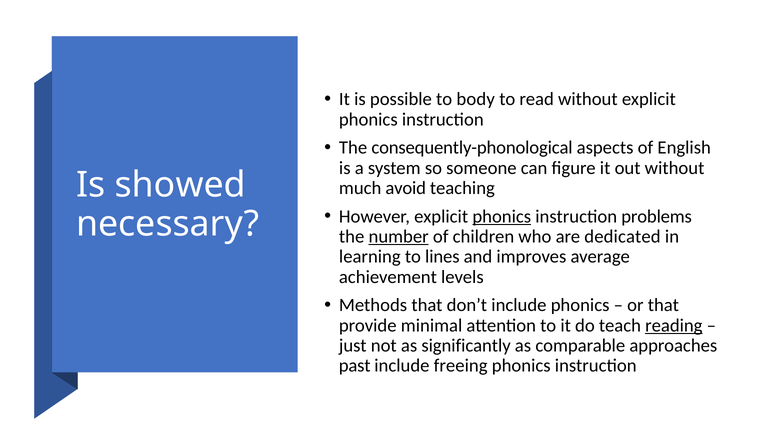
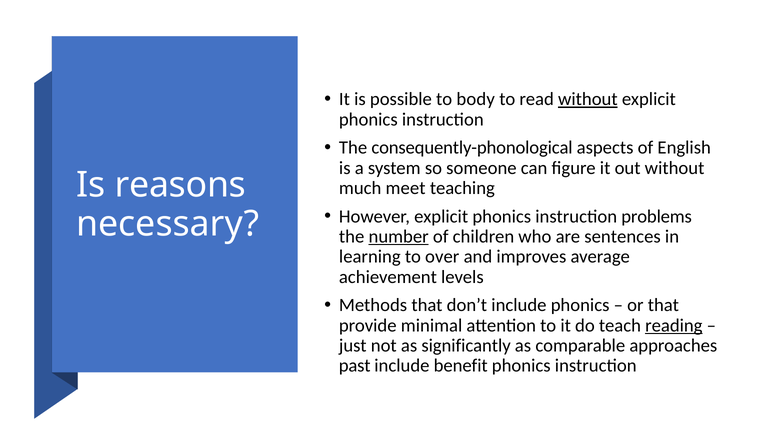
without underline: none -> present (588, 99)
showed: showed -> reasons (180, 185)
avoid: avoid -> meet (406, 188)
phonics underline: present -> none (502, 216)
dedicated: dedicated -> sentences (623, 236)
lines: lines -> over (442, 257)
freeing: freeing -> benefit (461, 366)
